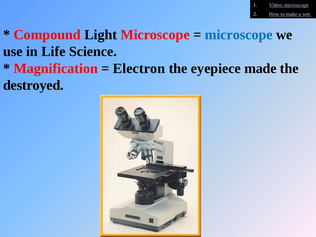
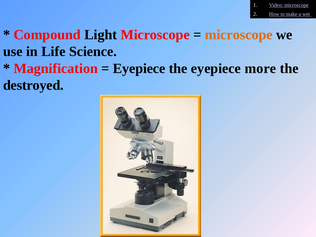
microscope colour: blue -> orange (239, 35)
Electron: Electron -> Eyepiece (139, 68)
made: made -> more (260, 68)
